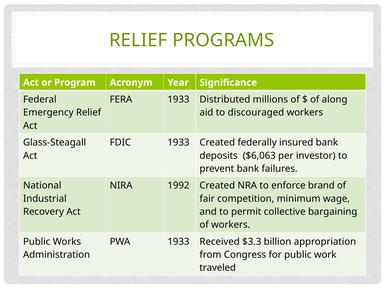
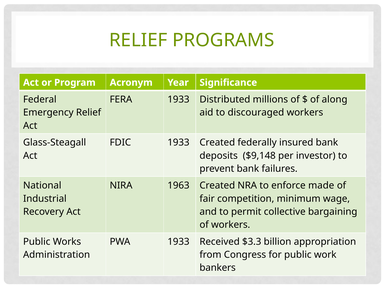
$6,063: $6,063 -> $9,148 (259, 156)
1992: 1992 -> 1963 (178, 186)
brand: brand -> made (321, 186)
traveled: traveled -> bankers (218, 269)
